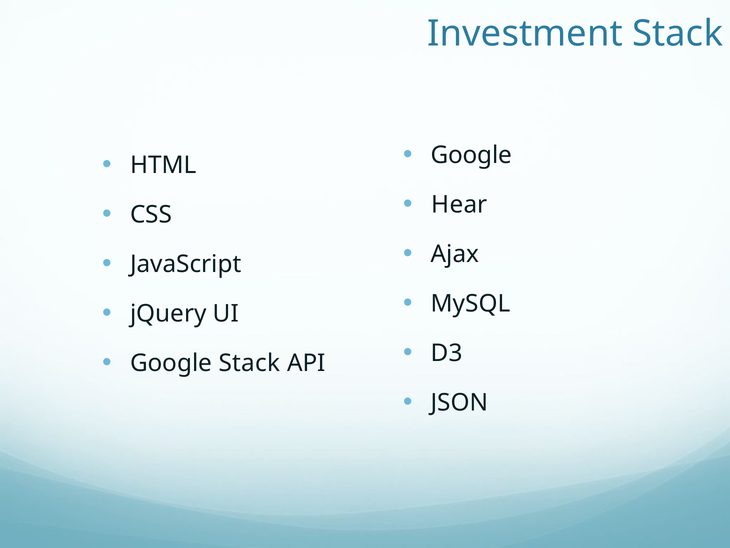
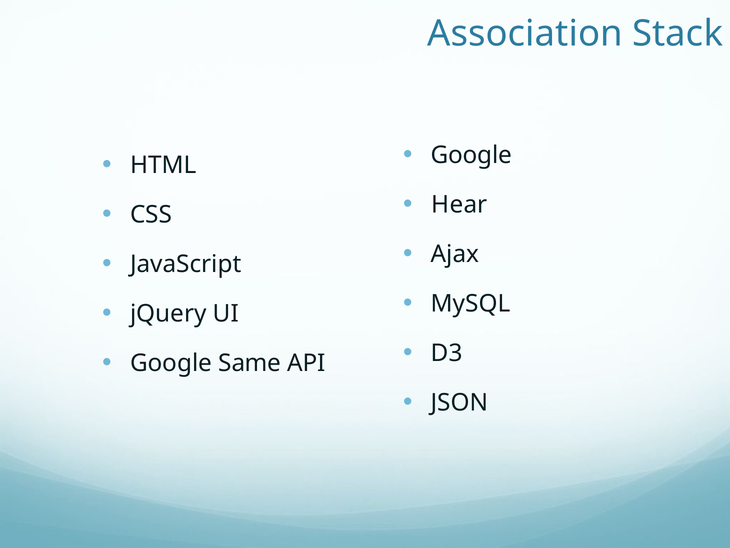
Investment: Investment -> Association (525, 34)
Google Stack: Stack -> Same (250, 363)
